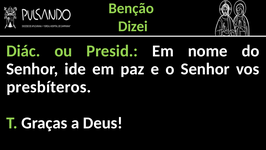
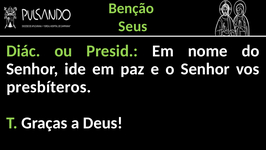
Dizei: Dizei -> Seus (133, 26)
